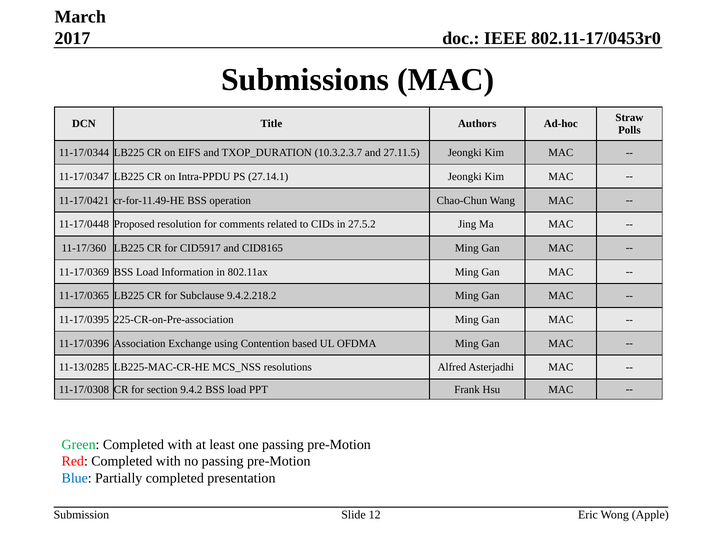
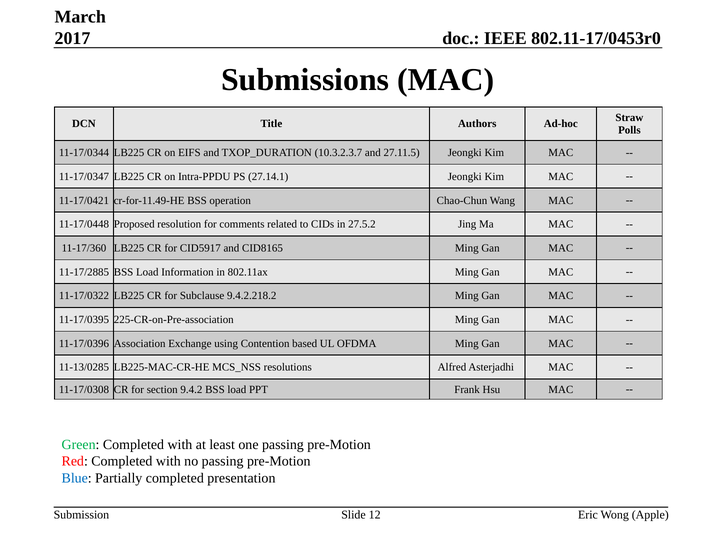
11-17/0369: 11-17/0369 -> 11-17/2885 (84, 272)
11-17/0365: 11-17/0365 -> 11-17/0322 (84, 296)
